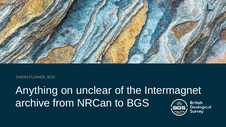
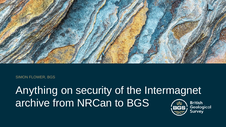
unclear: unclear -> security (94, 90)
